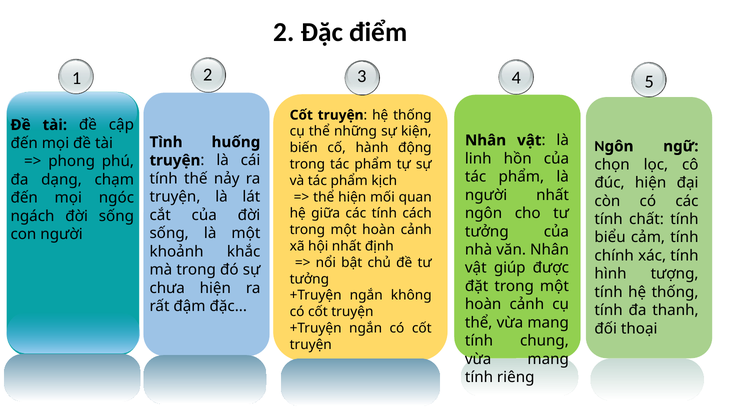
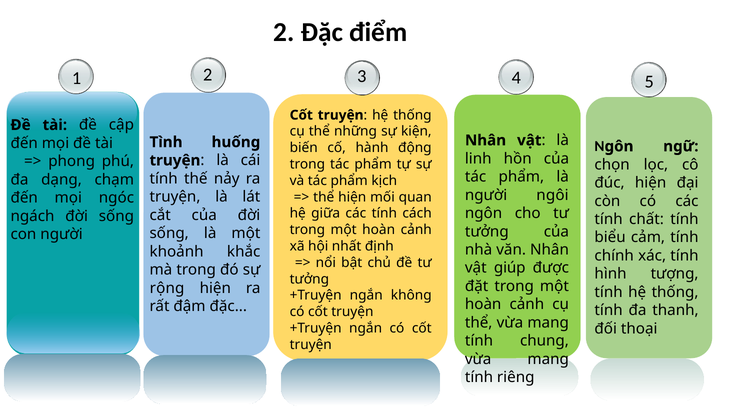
người nhất: nhất -> ngôi (553, 195)
chưa: chưa -> rộng (167, 288)
